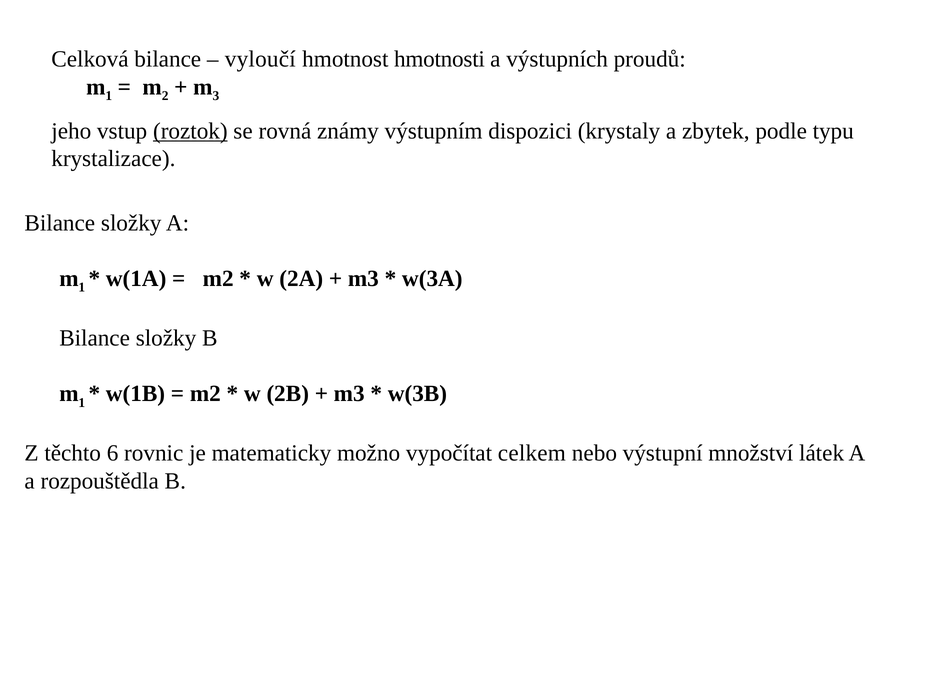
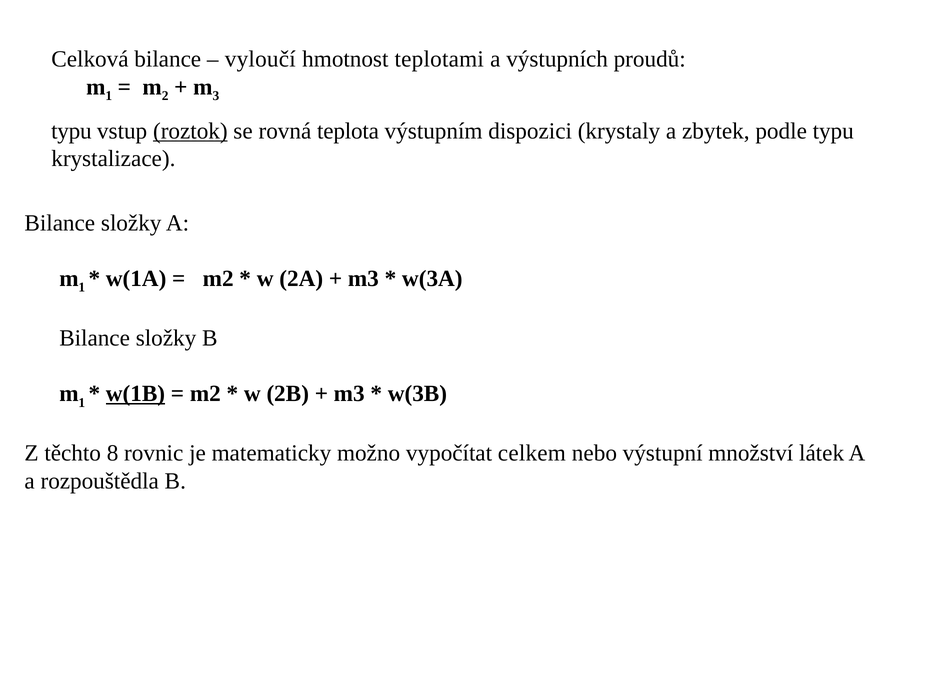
hmotnosti: hmotnosti -> teplotami (439, 59)
jeho: jeho -> typu (71, 131)
známy: známy -> teplota (348, 131)
w(1B underline: none -> present (135, 394)
6: 6 -> 8 (113, 453)
